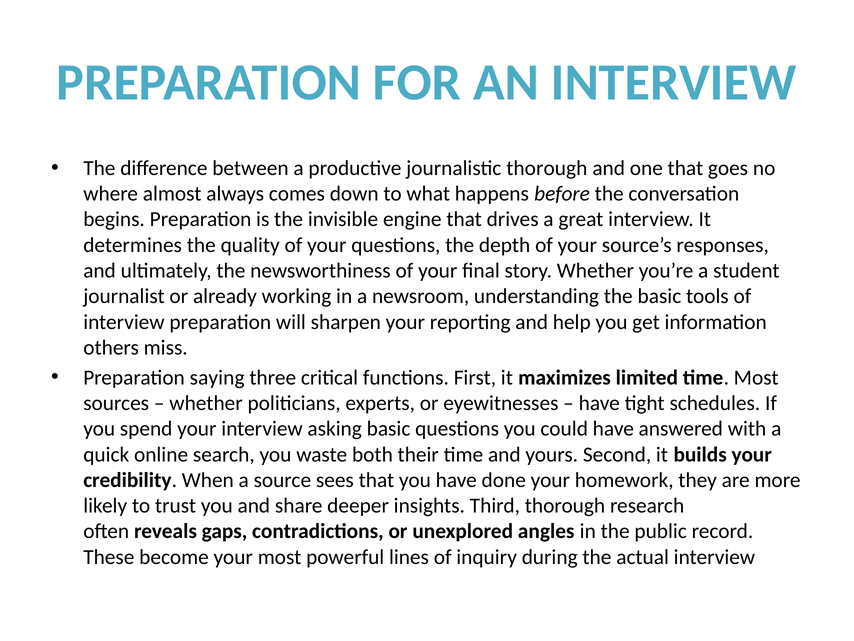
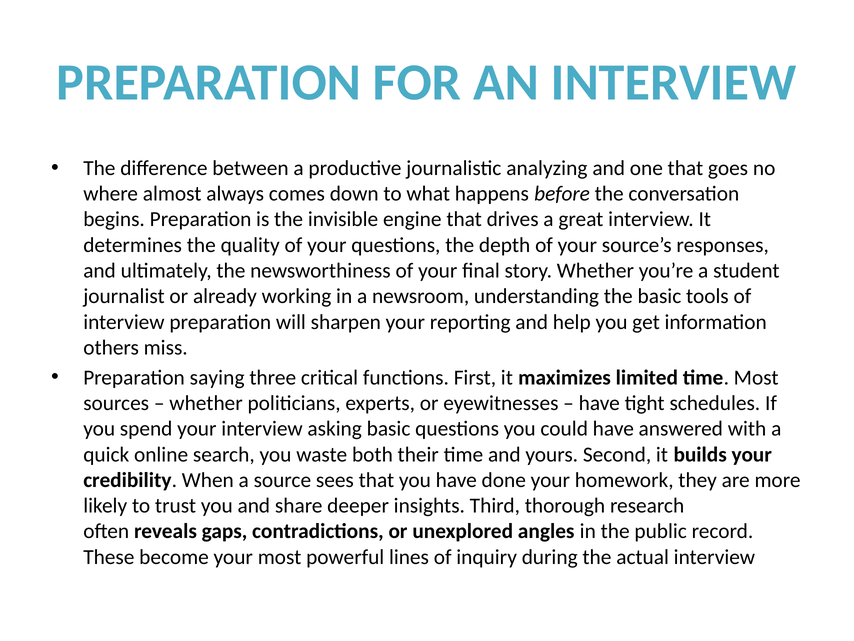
journalistic thorough: thorough -> analyzing (547, 168)
